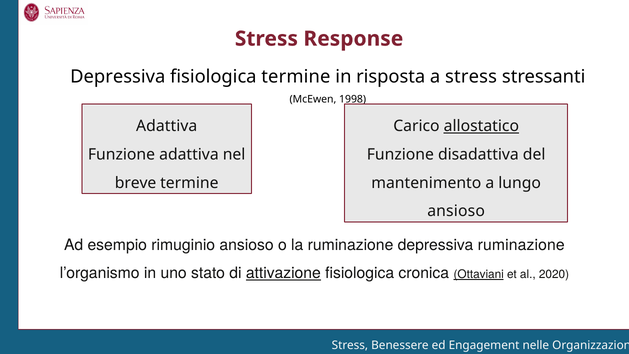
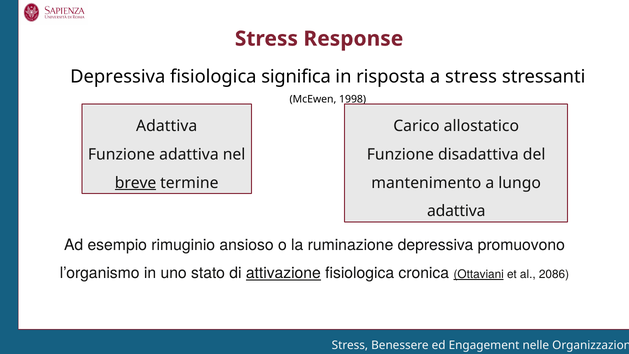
fisiologica termine: termine -> significa (296, 76)
allostatico underline: present -> none (481, 126)
breve underline: none -> present (136, 183)
ansioso: ansioso -> adattiva (456, 211)
depressiva ruminazione: ruminazione -> promuovono (521, 245)
2020: 2020 -> 2086 (554, 274)
